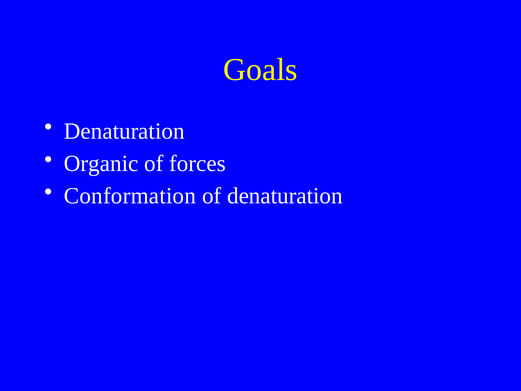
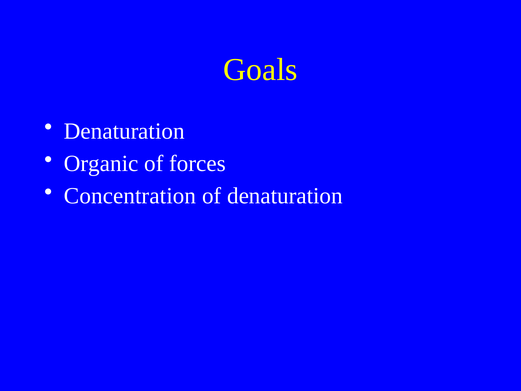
Conformation: Conformation -> Concentration (130, 196)
